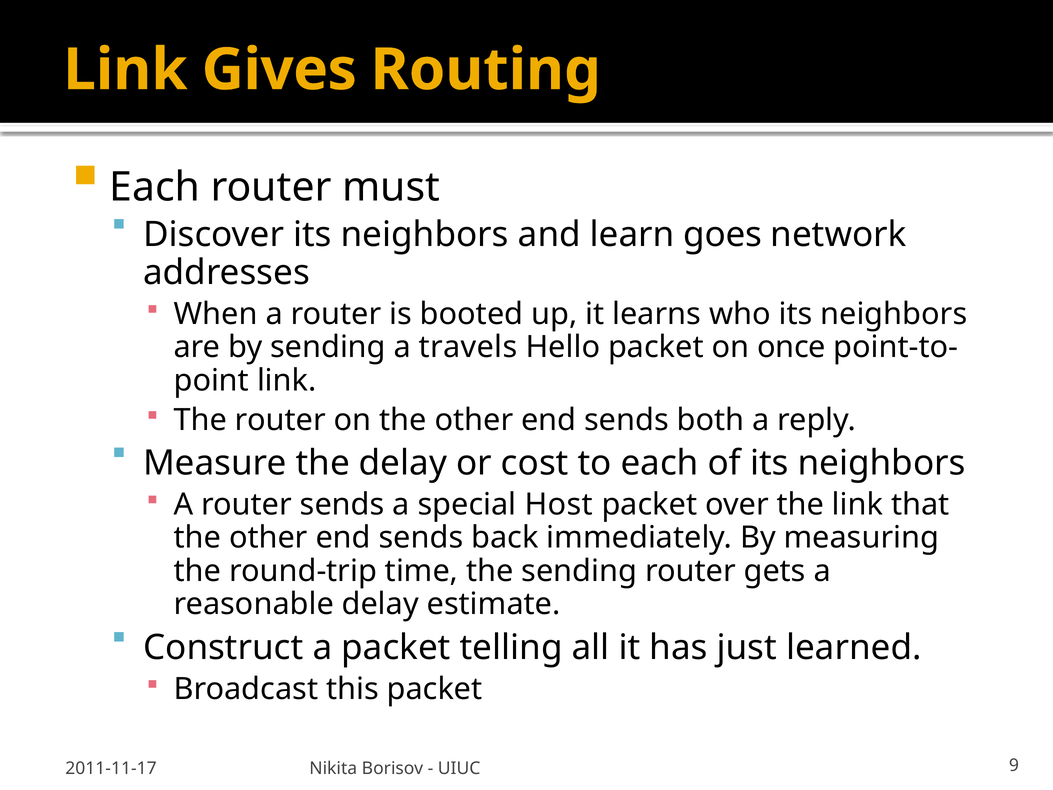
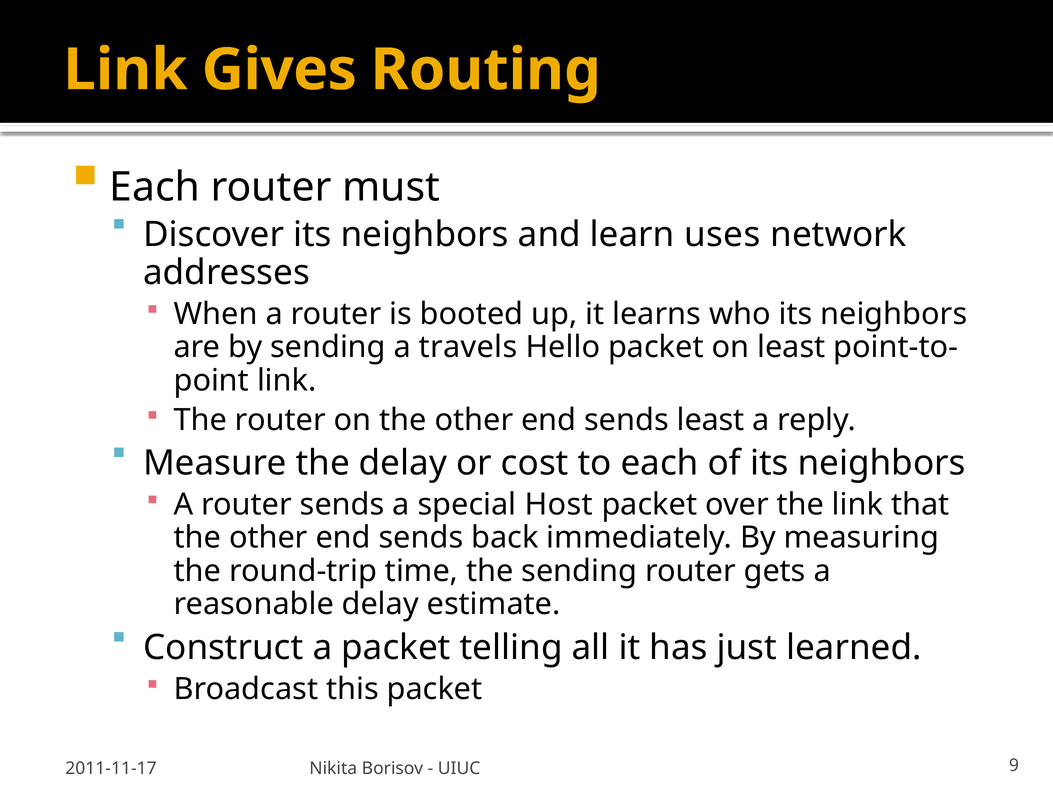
goes: goes -> uses (722, 235)
on once: once -> least (791, 347)
sends both: both -> least (711, 420)
